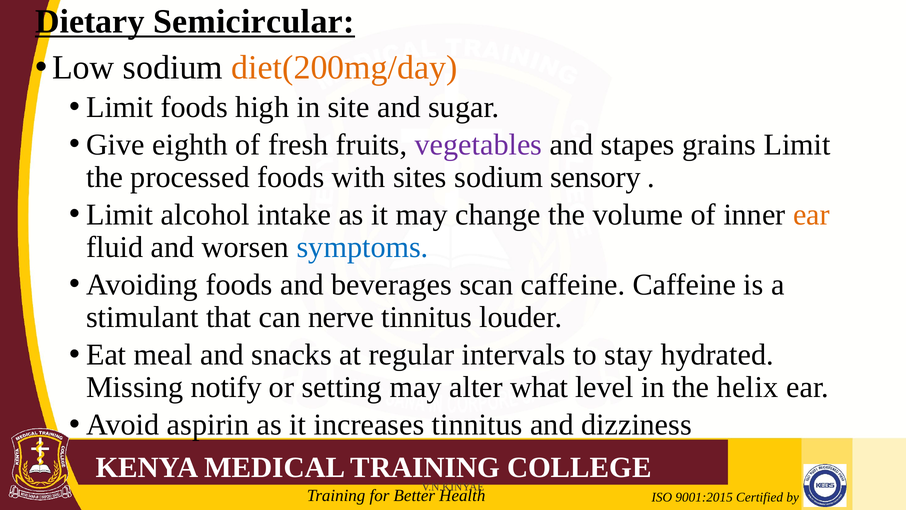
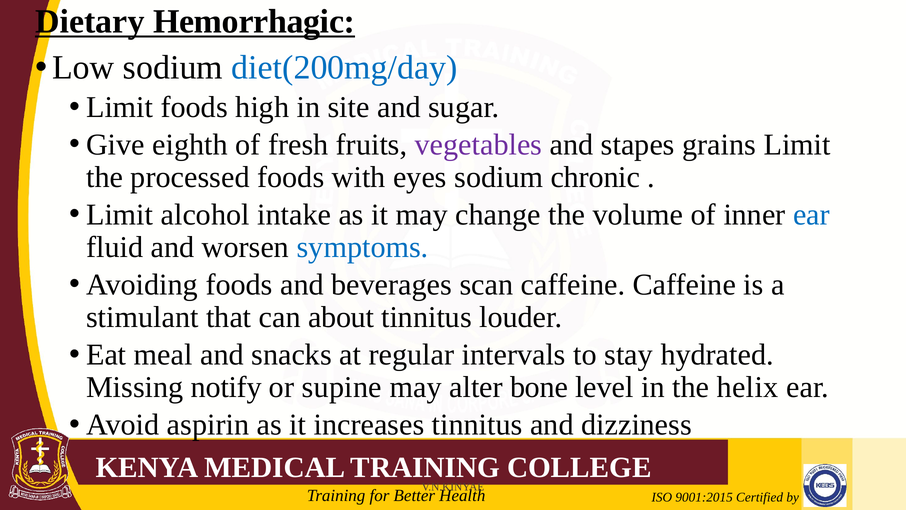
Semicircular: Semicircular -> Hemorrhagic (254, 22)
diet(200mg/day colour: orange -> blue (344, 68)
sites: sites -> eyes (420, 177)
sensory: sensory -> chronic (595, 177)
ear colour: orange -> blue (812, 214)
nerve: nerve -> about (341, 317)
setting: setting -> supine (342, 387)
what: what -> bone (539, 387)
